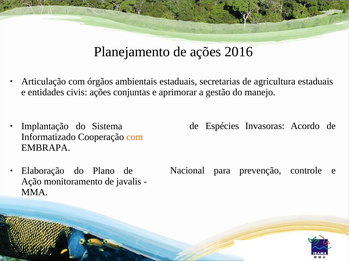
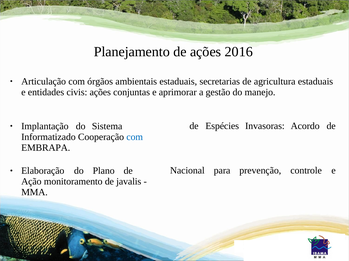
com colour: orange -> blue (135, 137)
